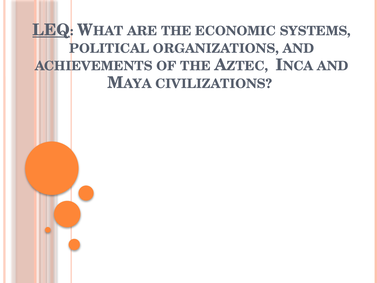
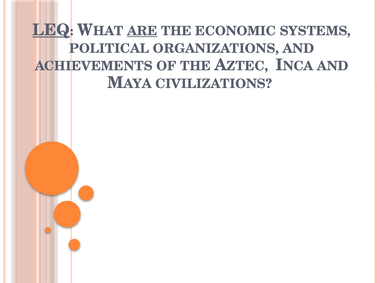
ARE underline: none -> present (142, 31)
